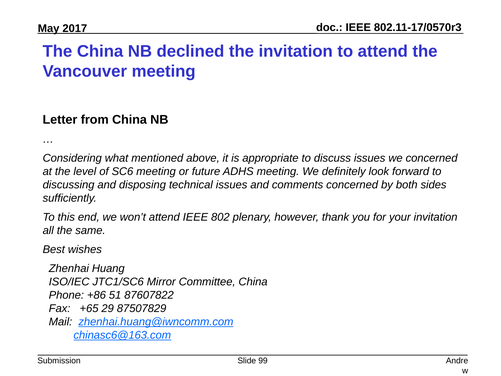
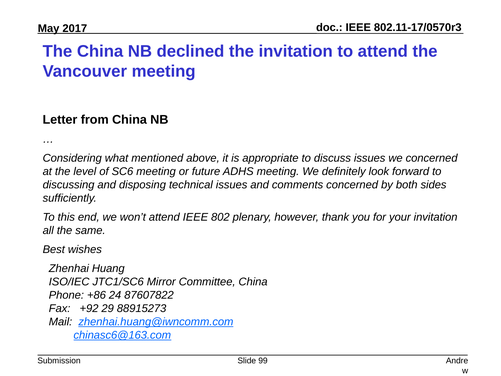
51: 51 -> 24 (115, 295)
+65: +65 -> +92 (89, 308)
87507829: 87507829 -> 88915273 (142, 308)
